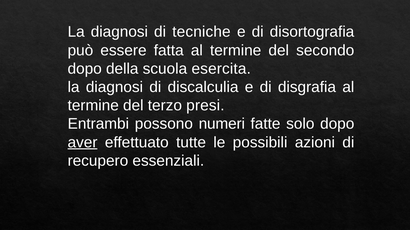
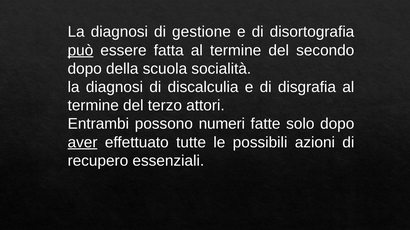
tecniche: tecniche -> gestione (201, 32)
può underline: none -> present (80, 50)
esercita: esercita -> socialità (221, 69)
presi: presi -> attori (205, 106)
